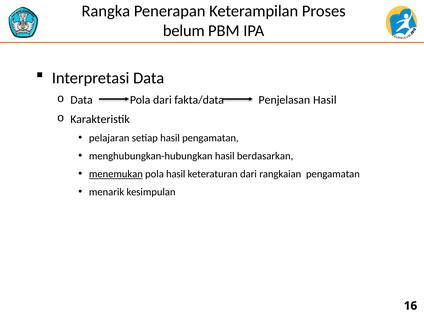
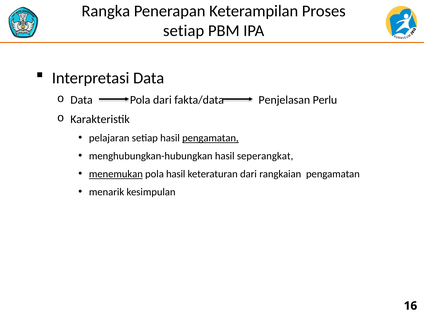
belum: belum -> setiap (184, 31)
Penjelasan Hasil: Hasil -> Perlu (325, 100)
pengamatan underline: none -> present (210, 138)
berdasarkan: berdasarkan -> seperangkat (265, 156)
